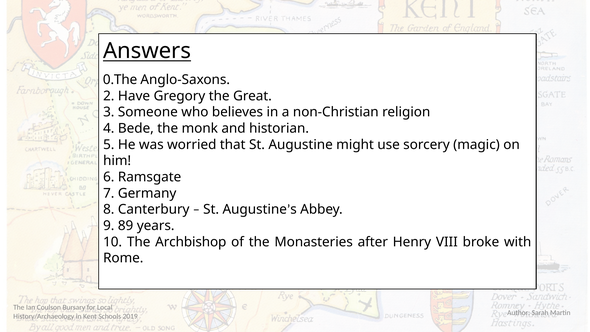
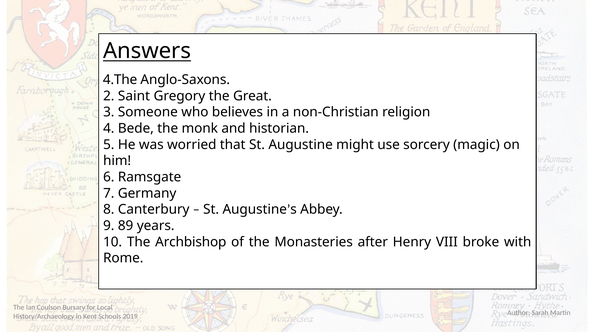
0.The: 0.The -> 4.The (120, 80)
Have: Have -> Saint (134, 96)
